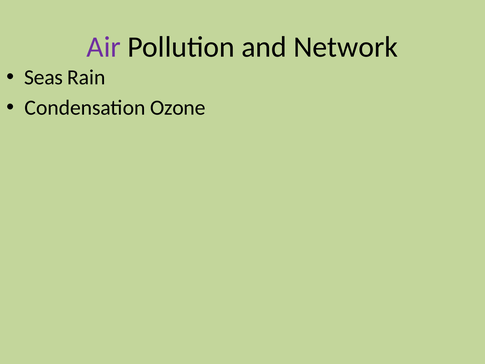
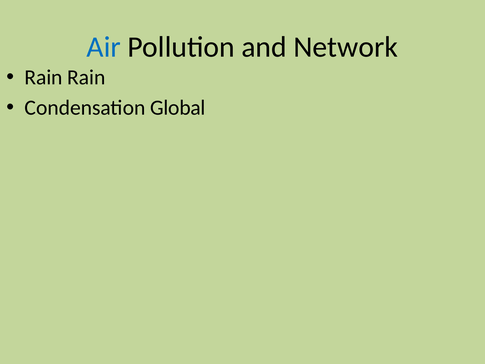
Air colour: purple -> blue (104, 47)
Seas: Seas -> Rain (44, 77)
Ozone: Ozone -> Global (178, 108)
